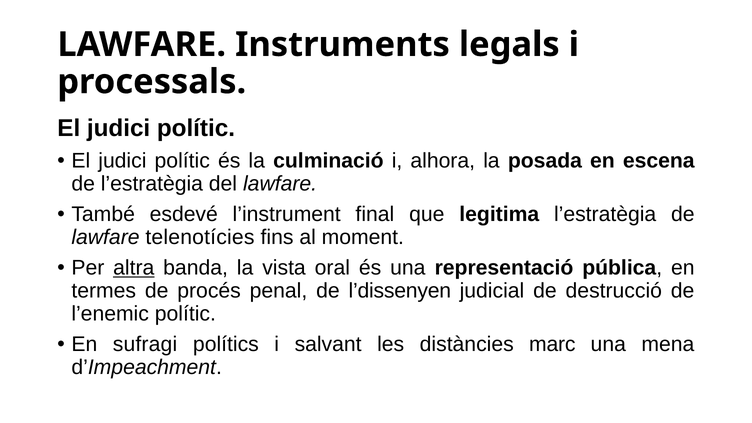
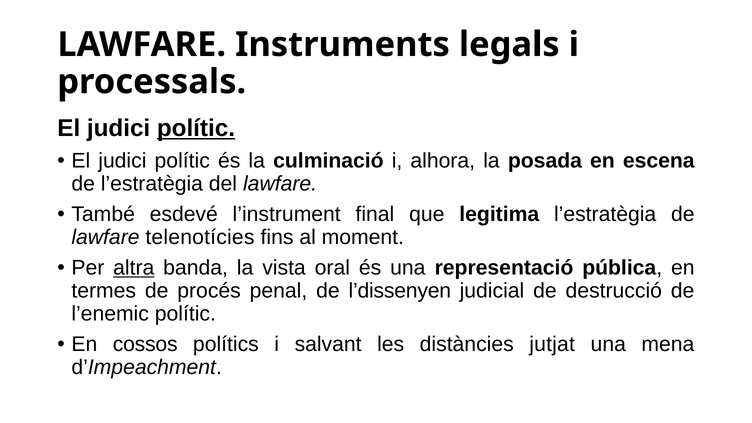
polític underline: none -> present (196, 128)
sufragi: sufragi -> cossos (145, 344)
marc: marc -> jutjat (552, 344)
